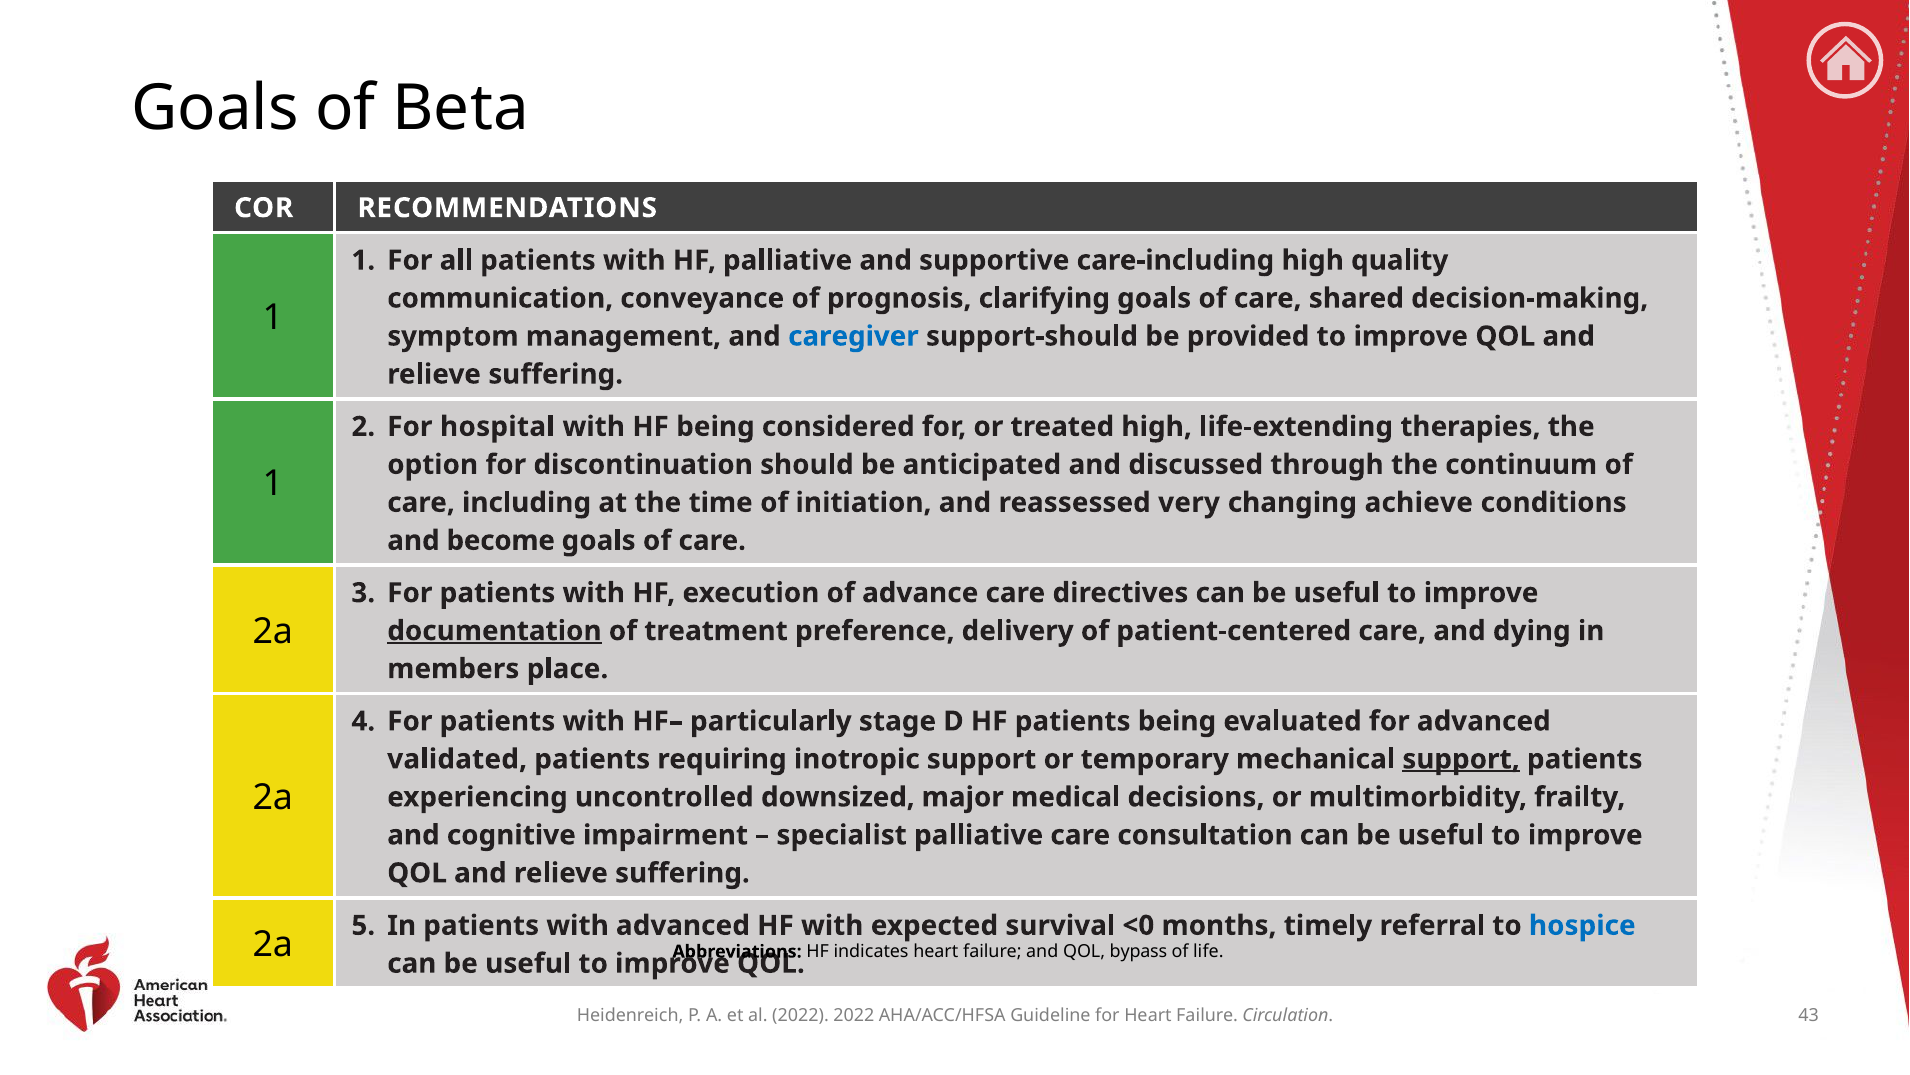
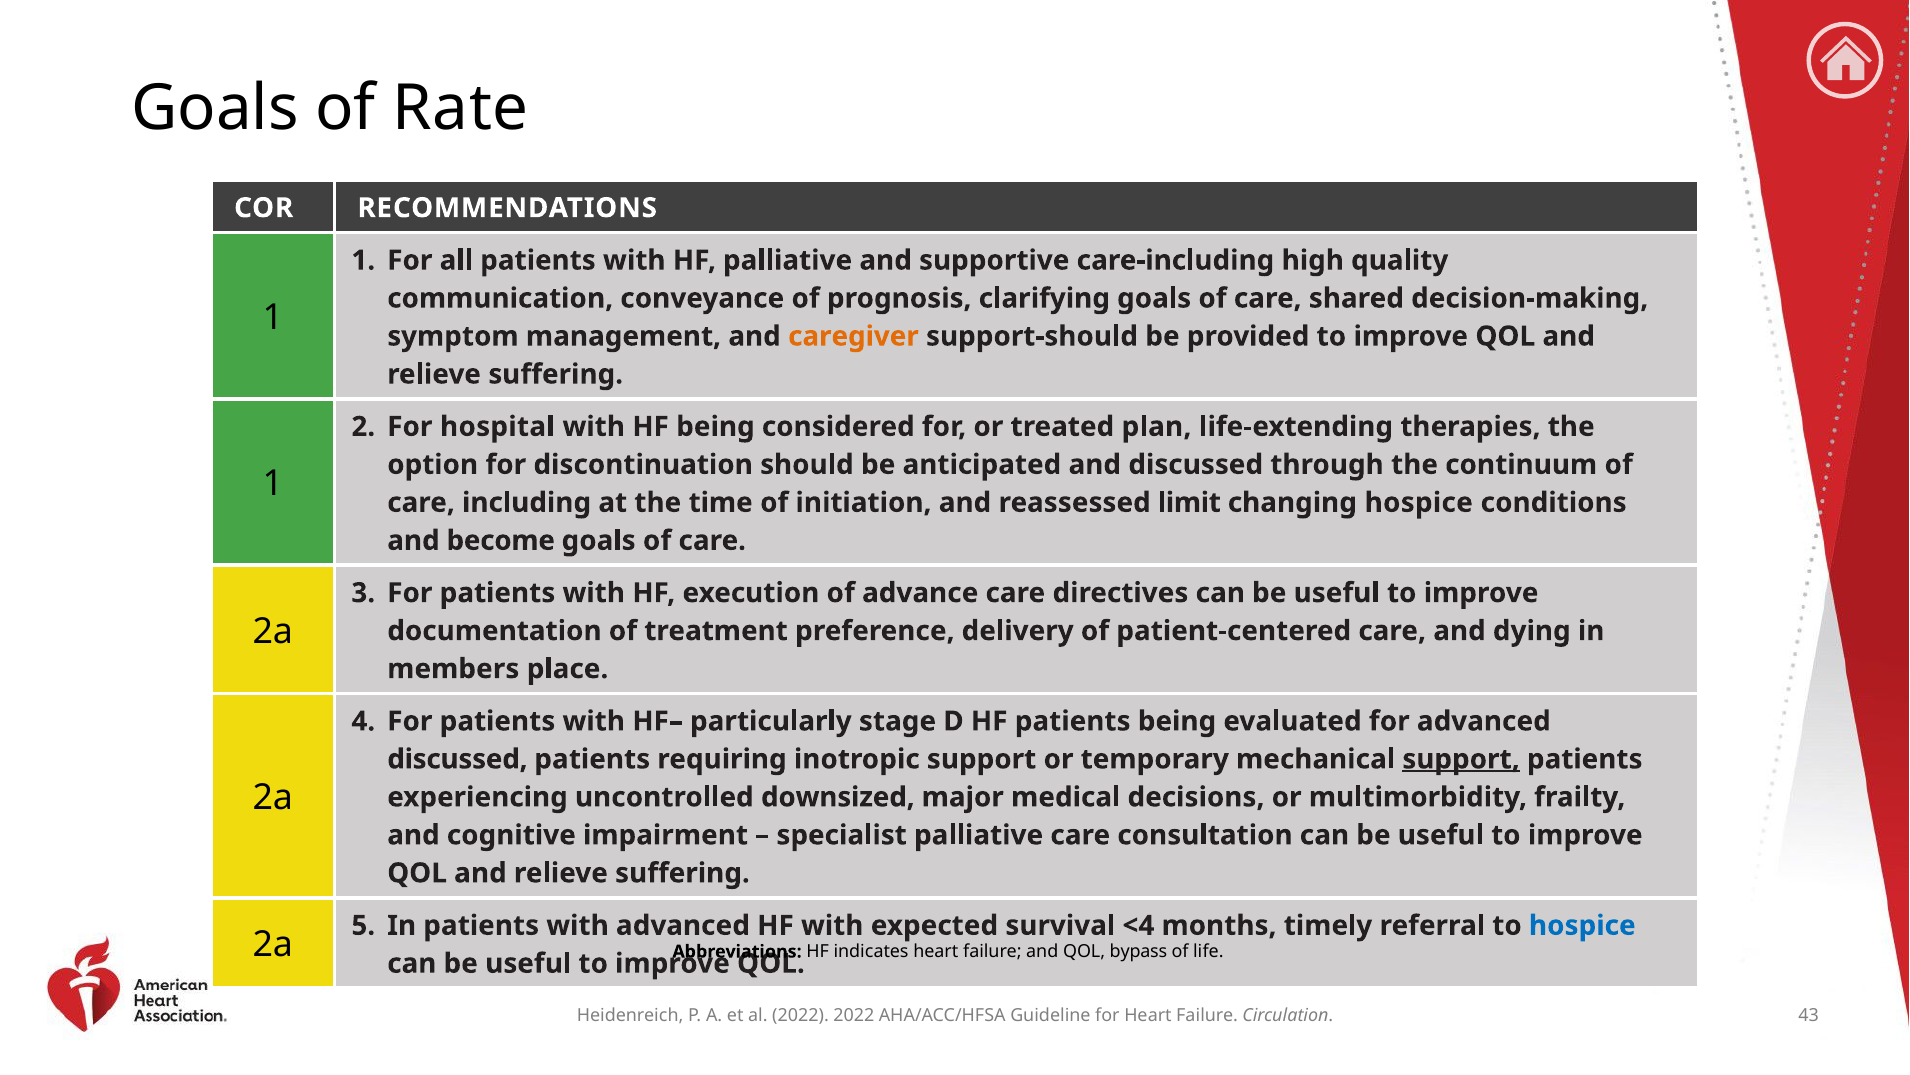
Beta: Beta -> Rate (460, 108)
caregiver colour: blue -> orange (853, 336)
treated high: high -> plan (1157, 426)
very: very -> limit (1189, 502)
changing achieve: achieve -> hospice (1419, 502)
documentation underline: present -> none (494, 631)
validated: validated -> discussed (457, 759)
<0: <0 -> <4 (1138, 925)
